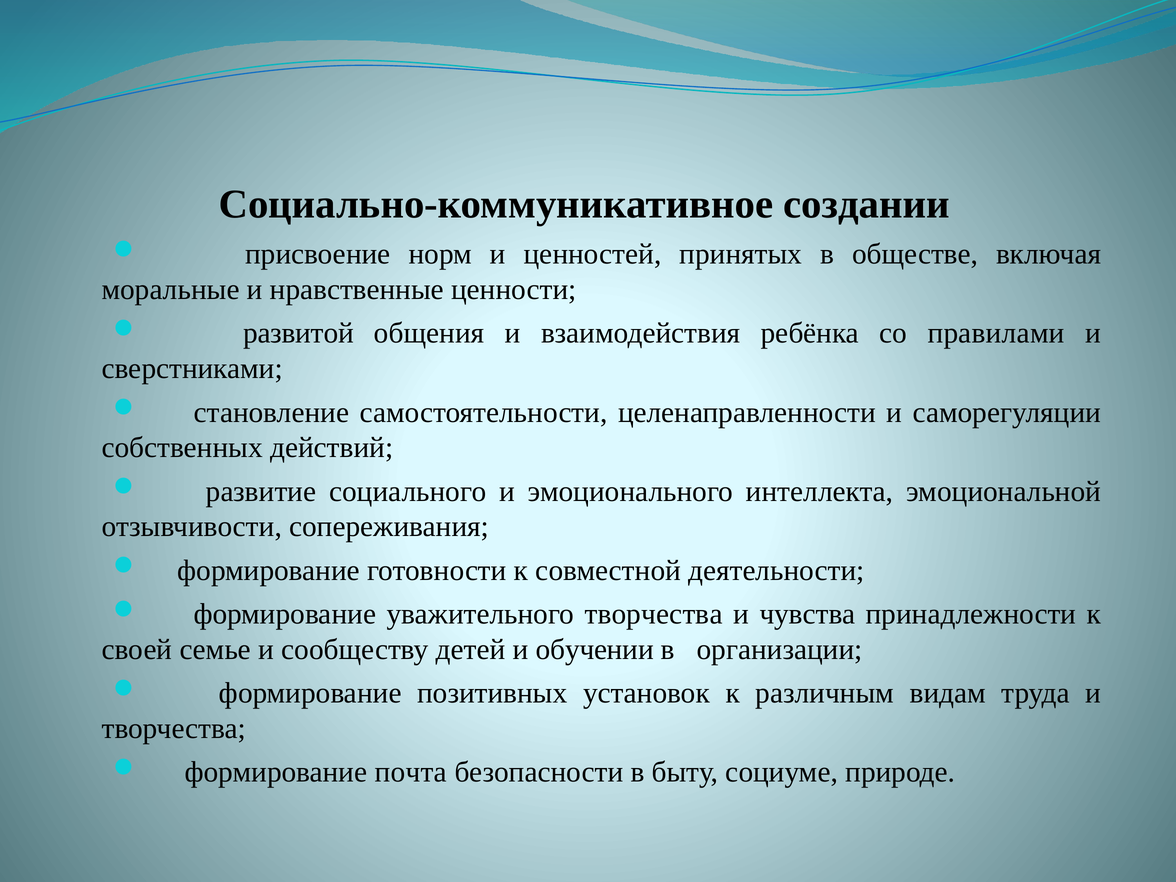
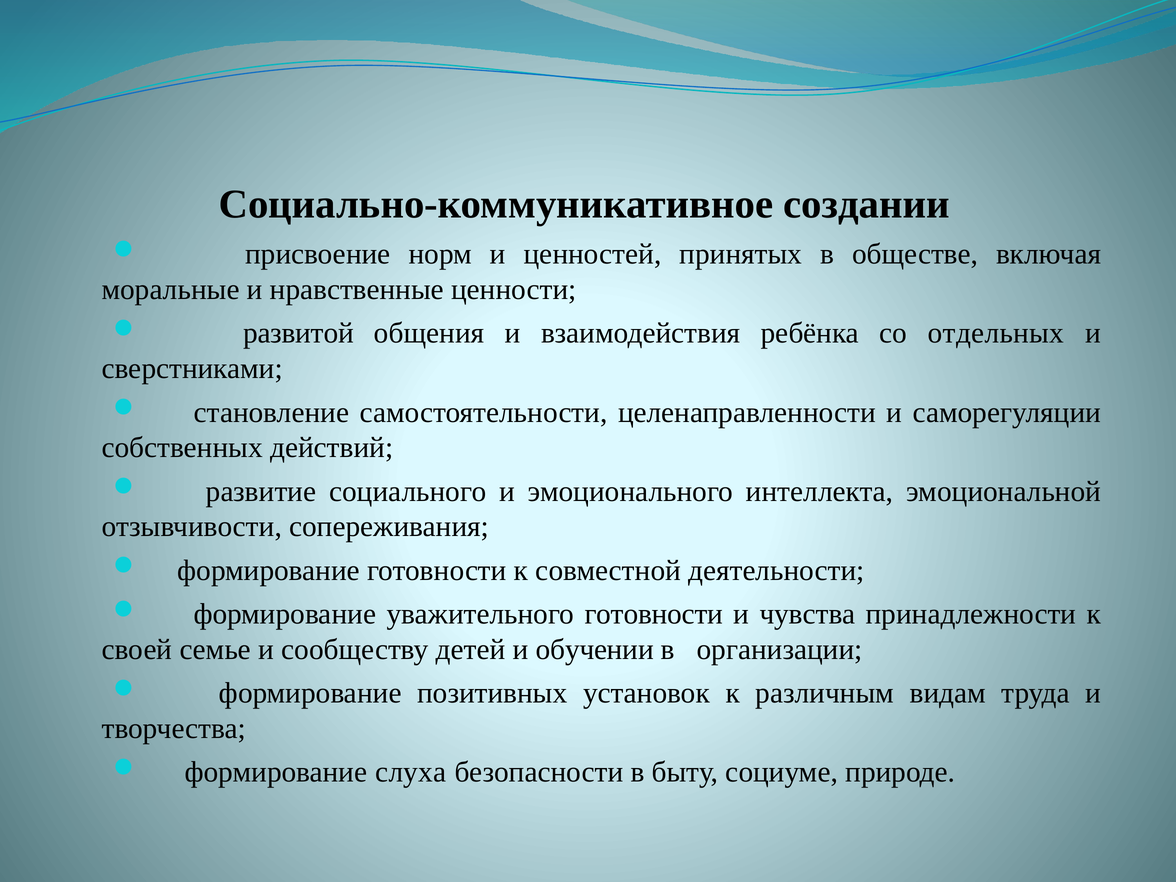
правилами: правилами -> отдельных (996, 333)
уважительного творчества: творчества -> готовности (654, 614)
почта: почта -> слуха (411, 772)
